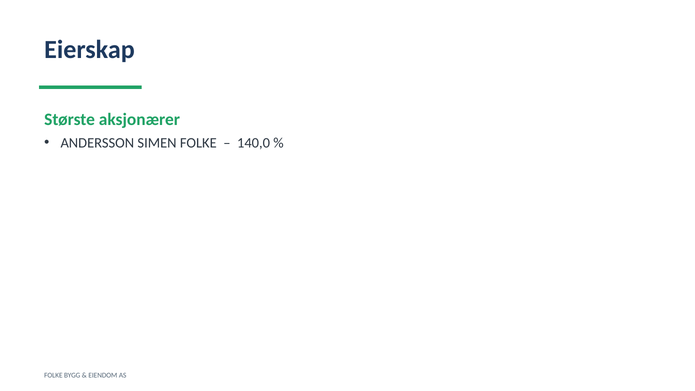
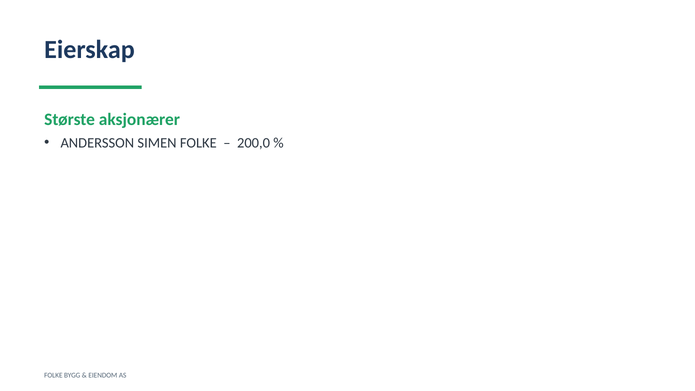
140,0: 140,0 -> 200,0 (254, 143)
